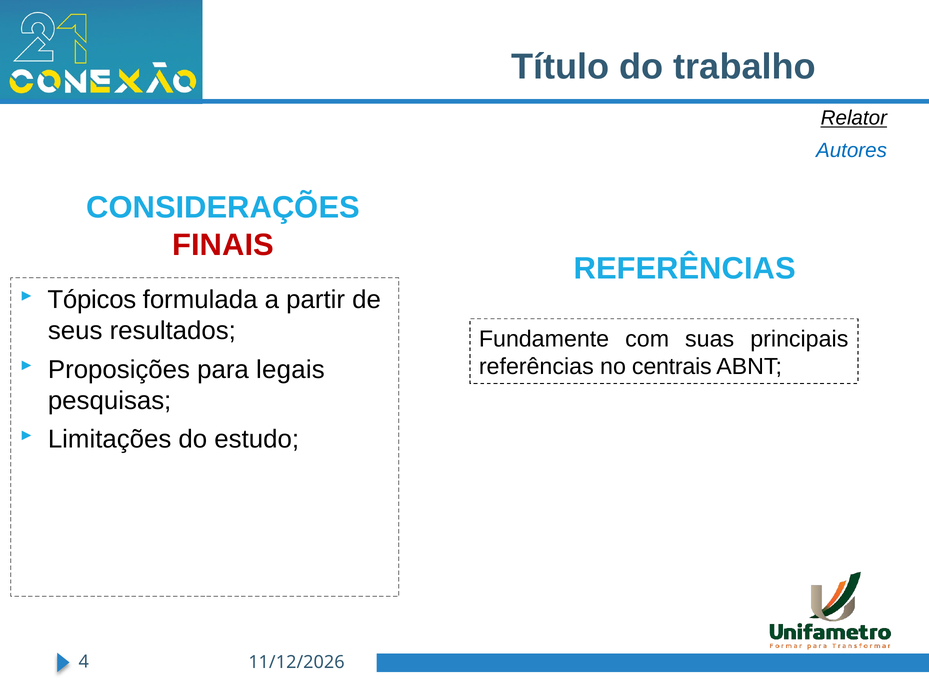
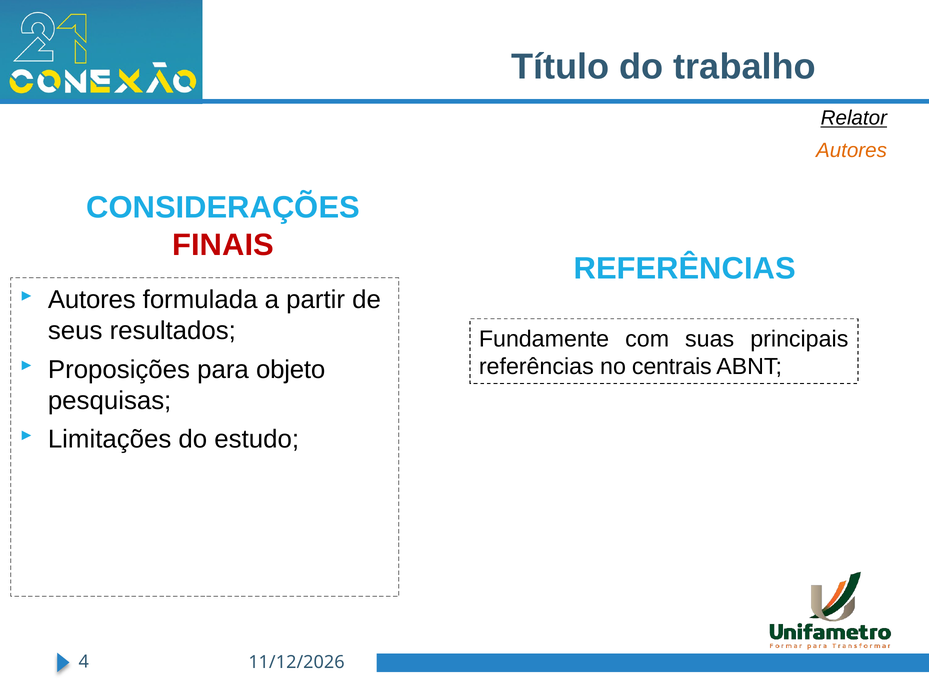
Autores colour: blue -> orange (852, 150)
Tópicos: Tópicos -> Autores (92, 300)
legais: legais -> objeto (291, 370)
